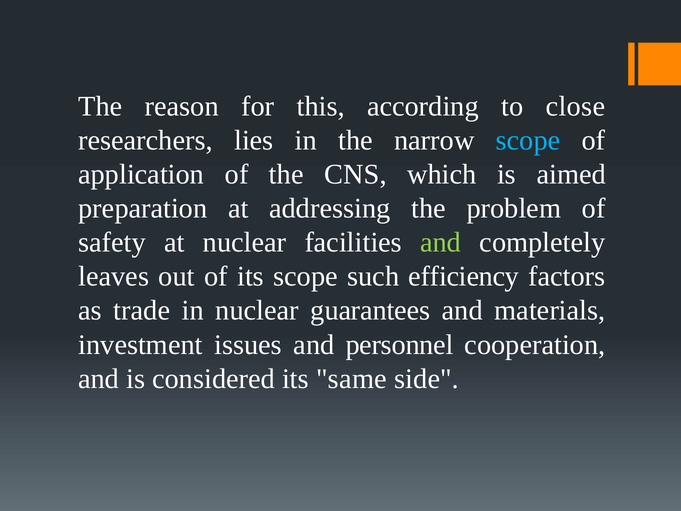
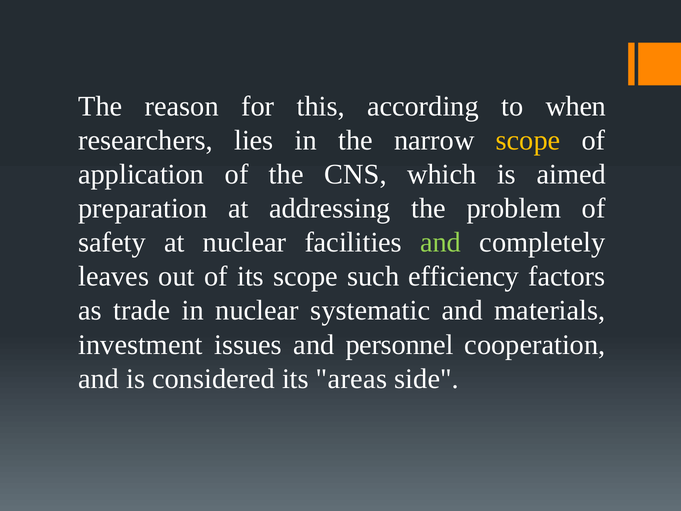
close: close -> when (576, 106)
scope colour: light blue -> yellow (528, 140)
guarantees: guarantees -> systematic (370, 310)
same: same -> areas (352, 379)
